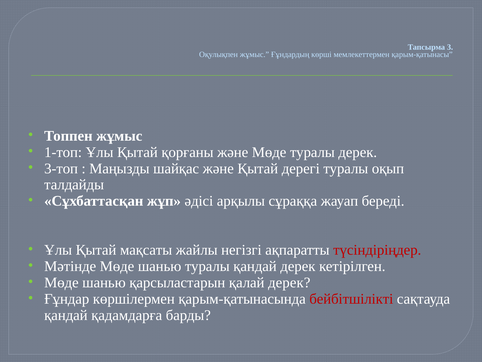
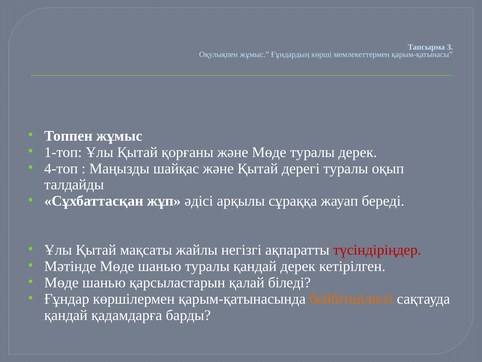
3-топ: 3-топ -> 4-топ (61, 168)
қалай дерек: дерек -> біледі (289, 282)
бейбітшілікті colour: red -> orange (351, 299)
